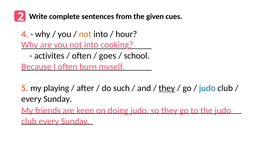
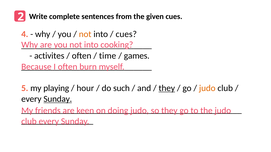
hour: hour -> cues (126, 34)
goes: goes -> time (108, 56)
school: school -> games (137, 56)
after: after -> hour (85, 88)
judo colour: blue -> orange (207, 88)
Sunday underline: none -> present (58, 99)
